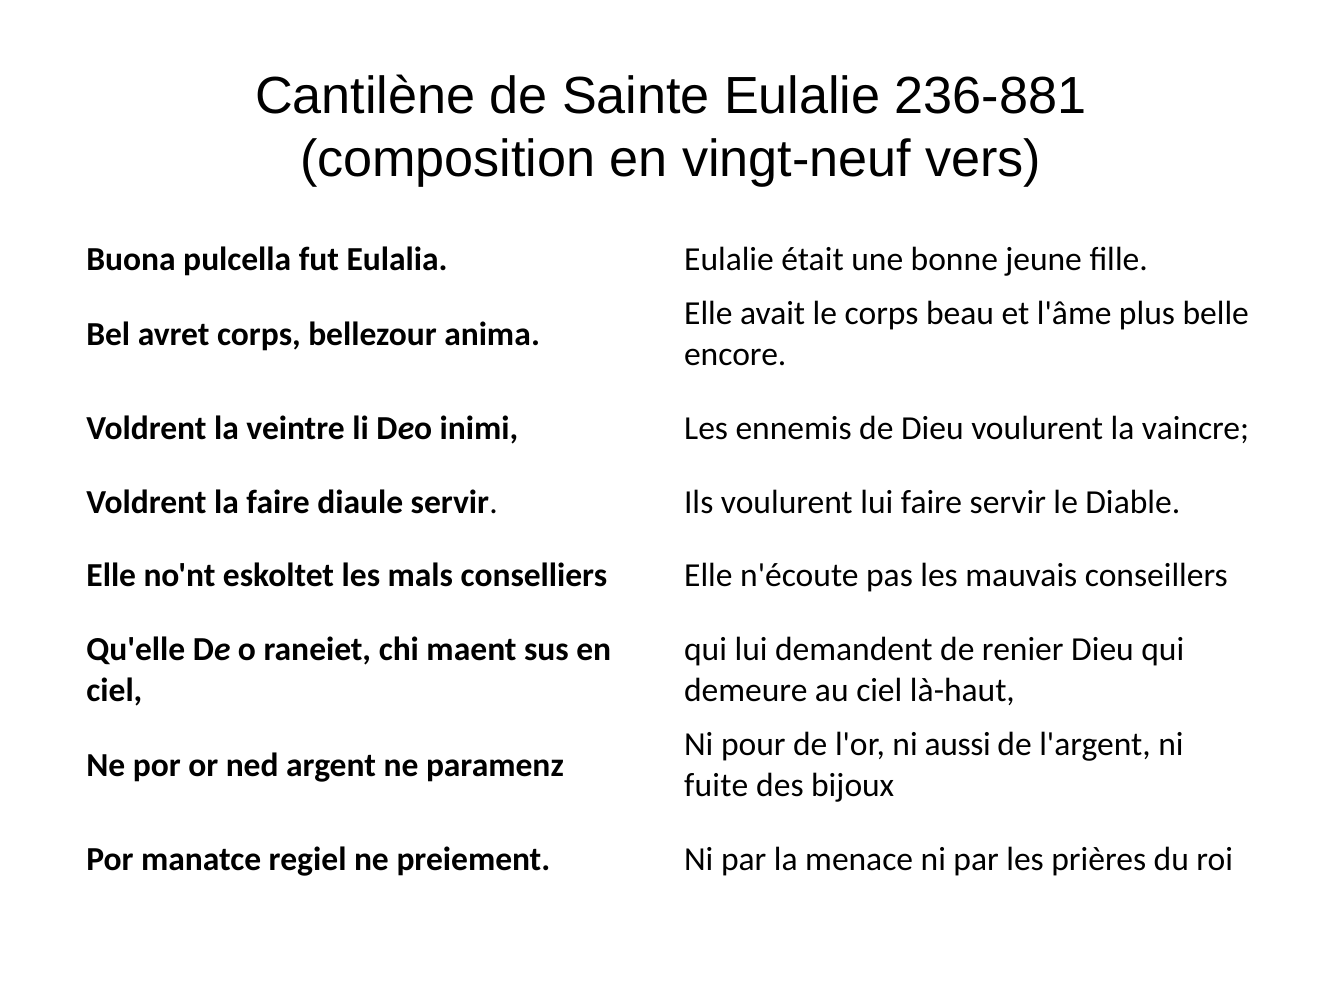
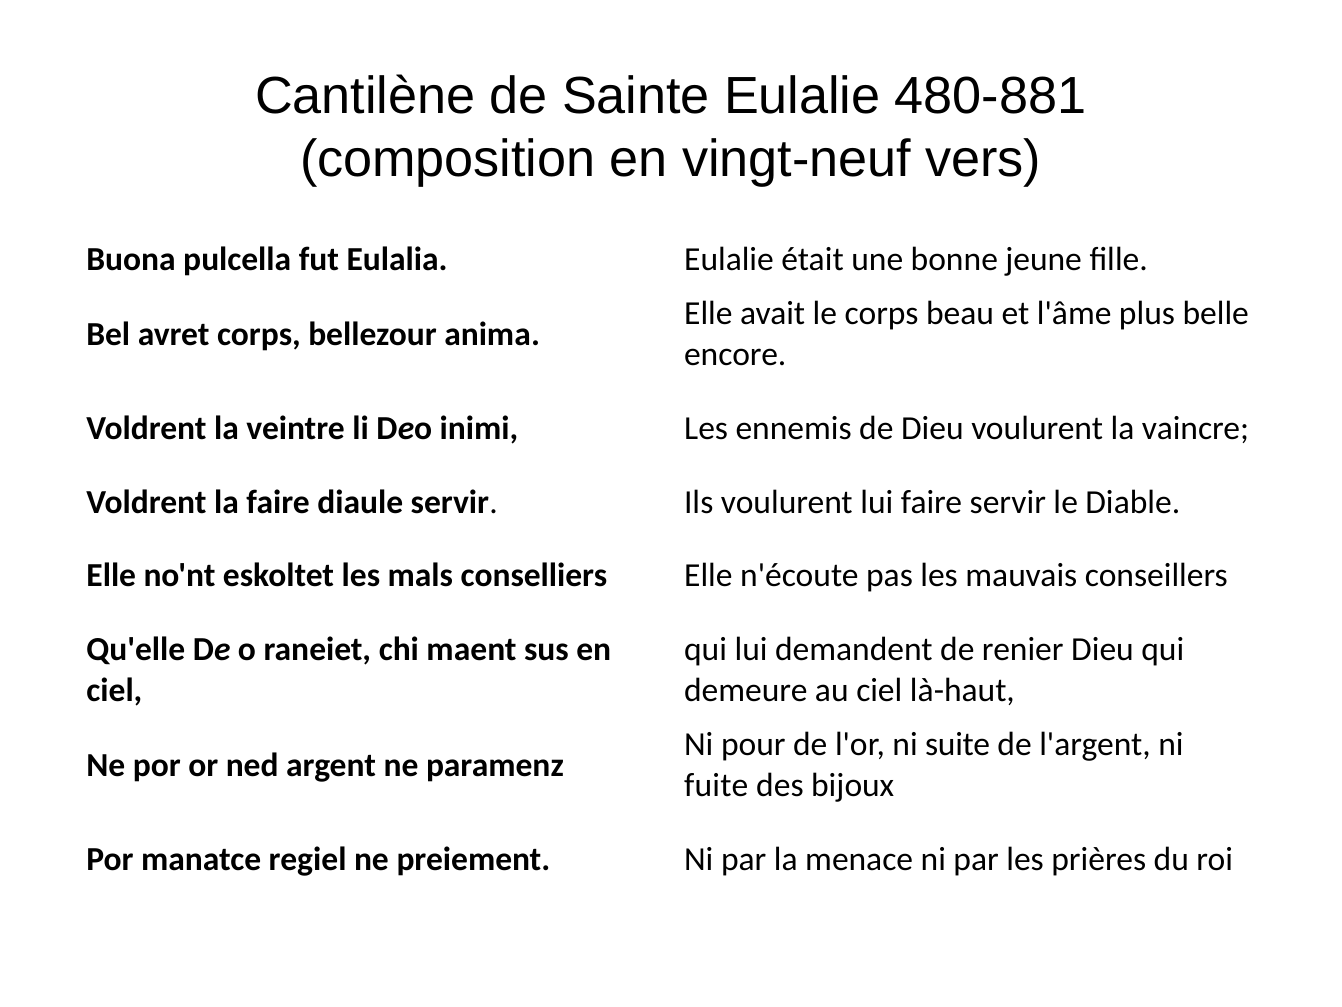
236-881: 236-881 -> 480-881 (990, 96)
aussi: aussi -> suite (958, 744)
